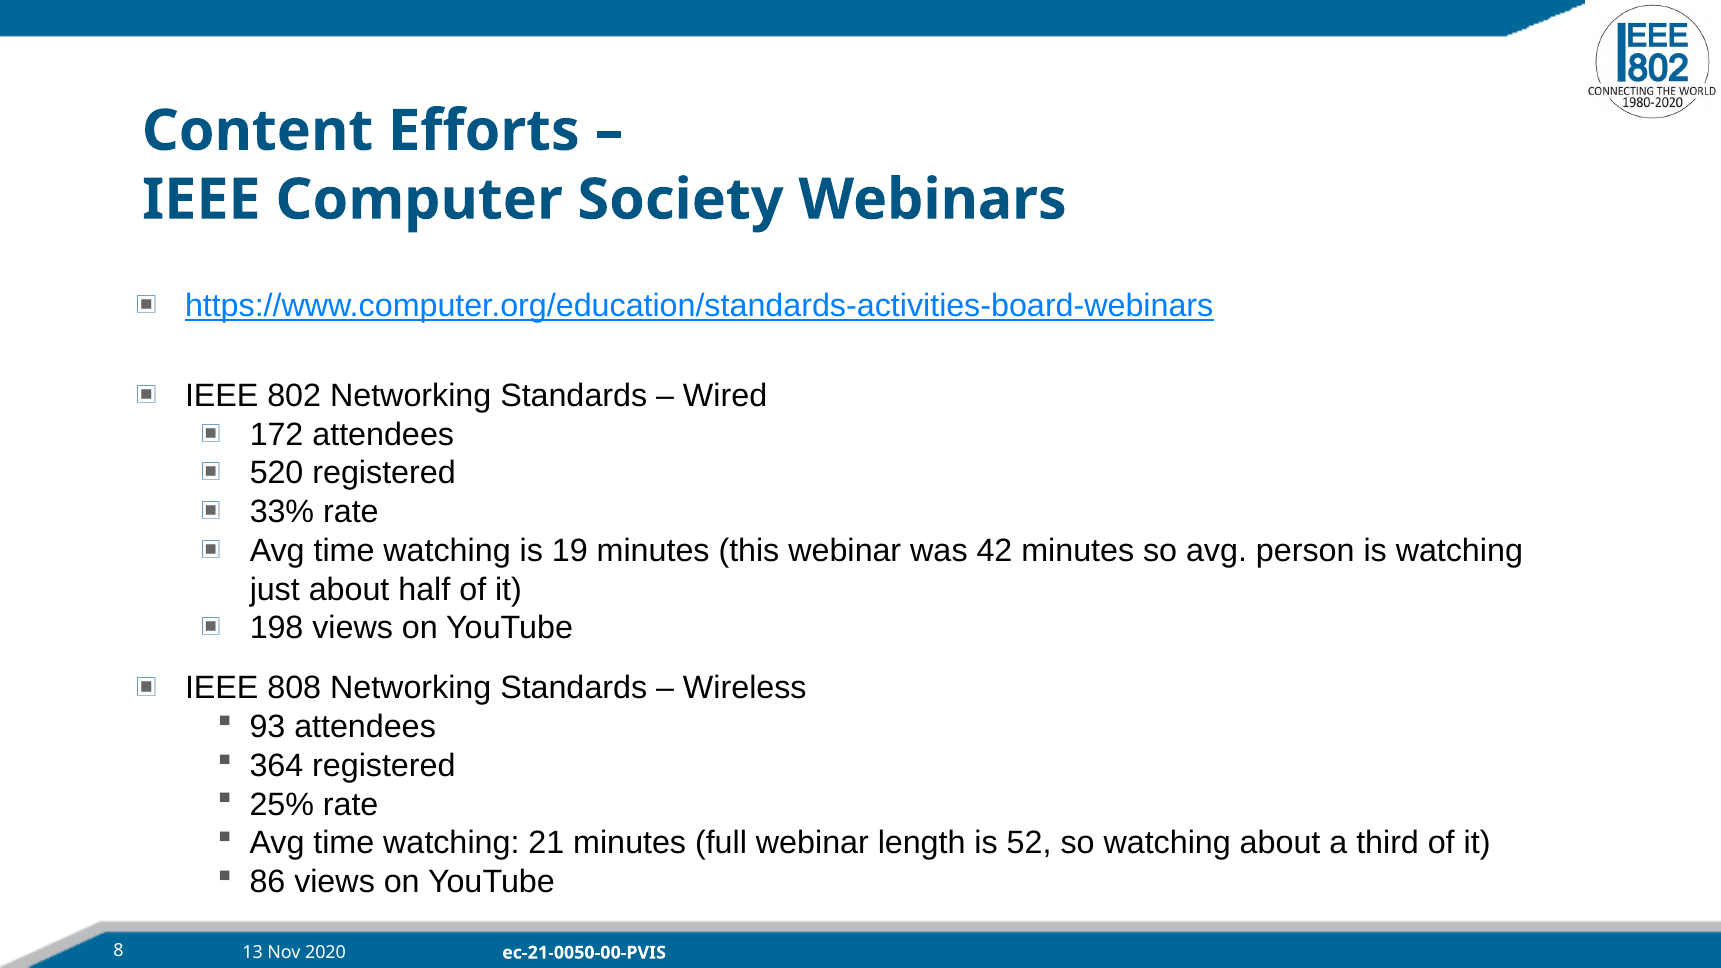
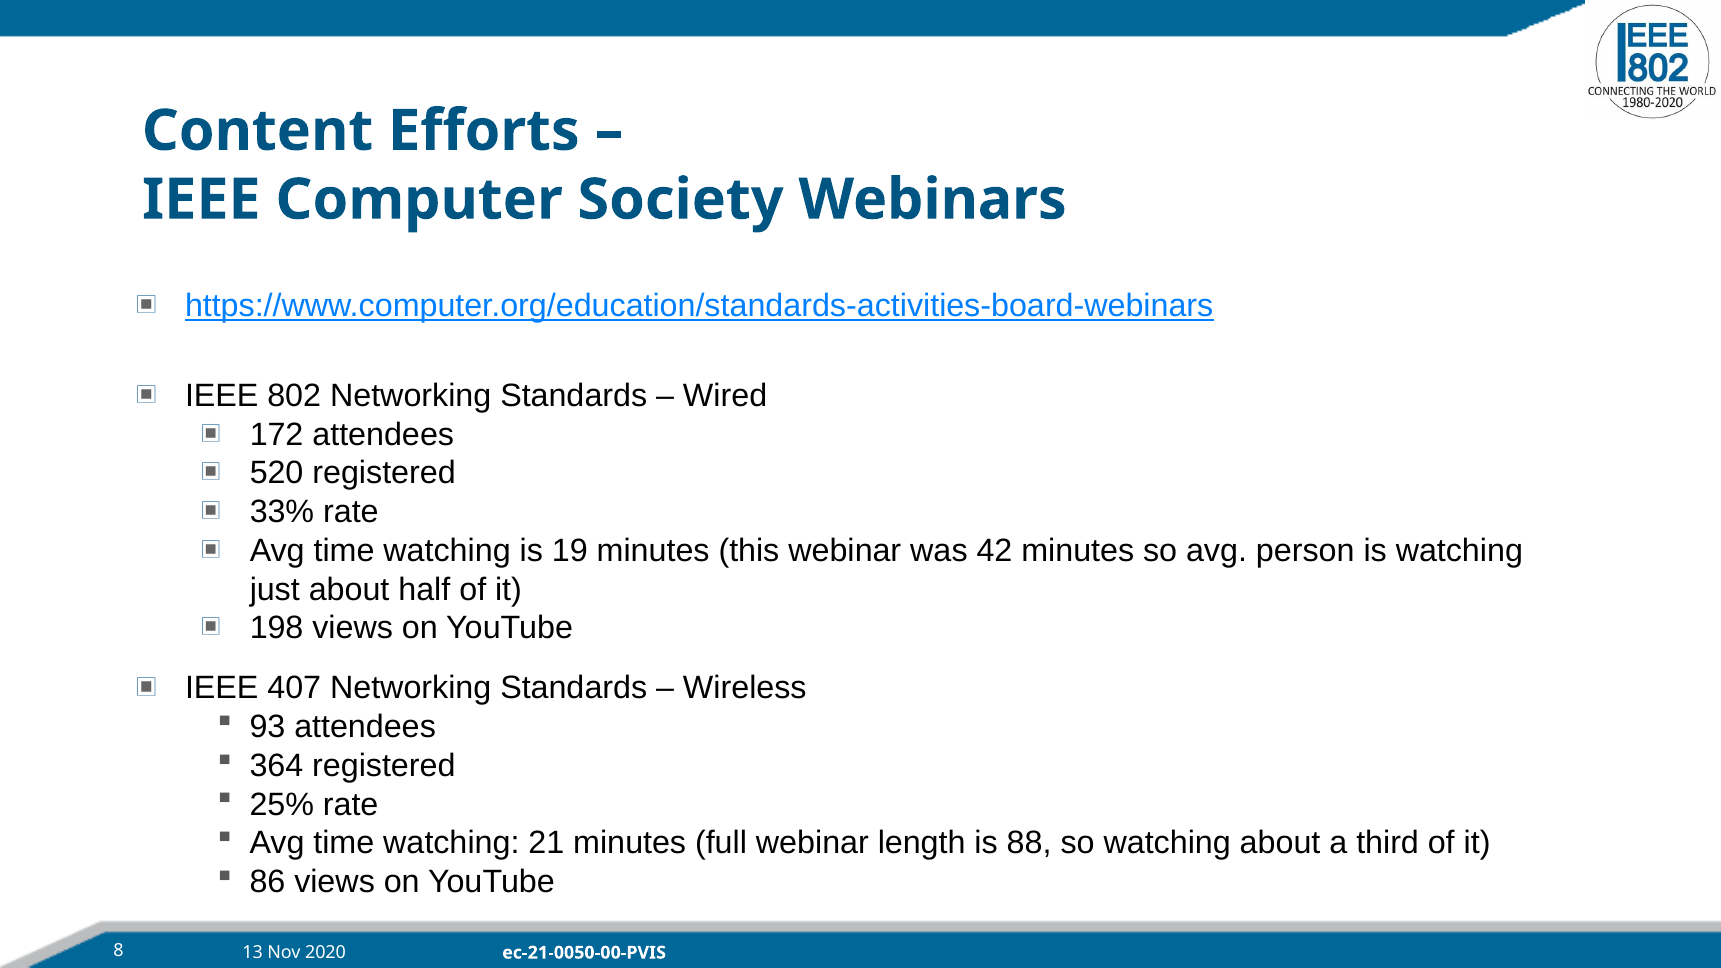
808: 808 -> 407 (294, 688)
52: 52 -> 88 (1029, 843)
